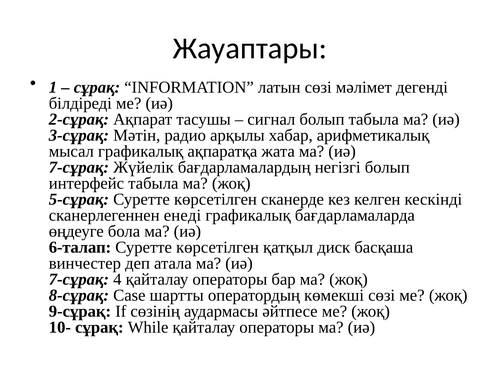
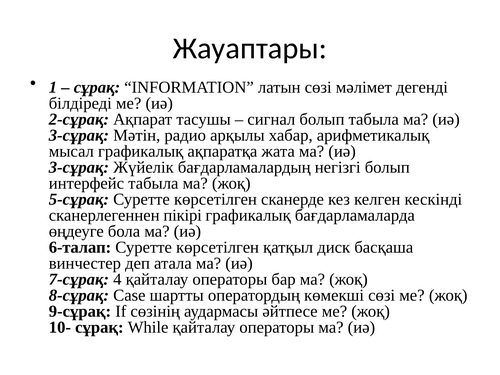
7-сұрақ: 7-сұрақ -> 3-сұрақ (79, 167)
енеді: енеді -> пікірі (183, 215)
